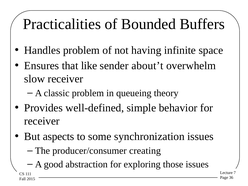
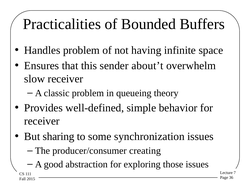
like: like -> this (89, 66)
aspects: aspects -> sharing (59, 137)
